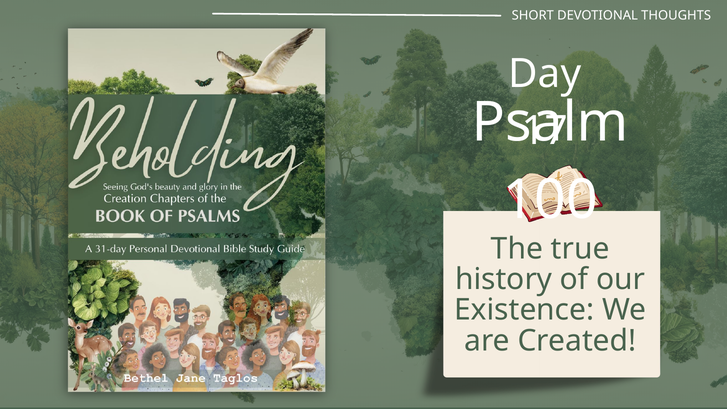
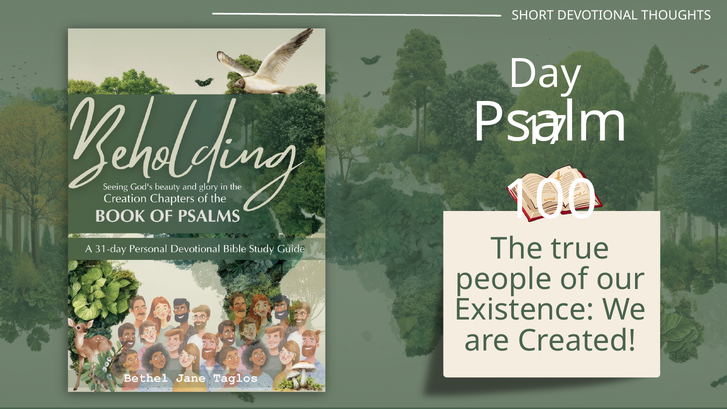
history: history -> people (504, 279)
